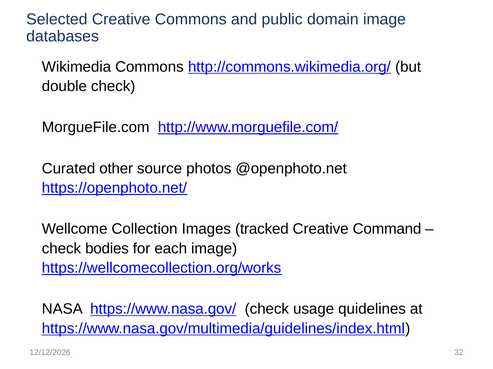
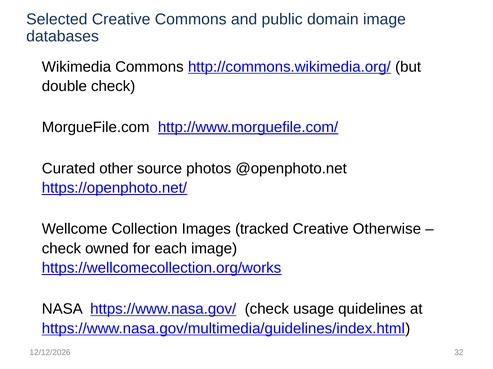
Command: Command -> Otherwise (387, 229)
bodies: bodies -> owned (107, 249)
